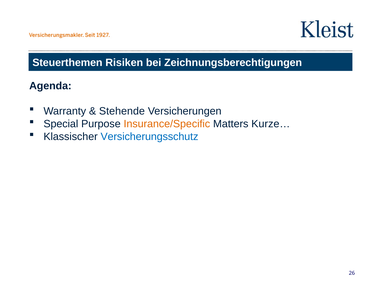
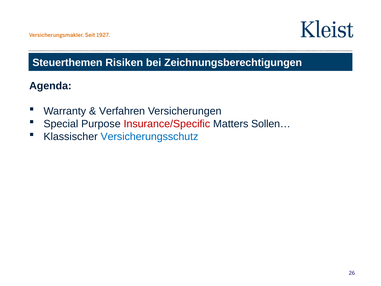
Stehende: Stehende -> Verfahren (122, 111)
Insurance/Specific colour: orange -> red (167, 124)
Kurze…: Kurze… -> Sollen… (271, 124)
